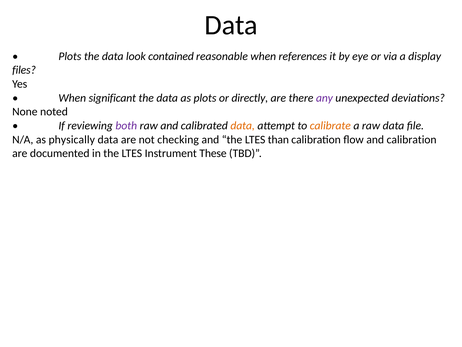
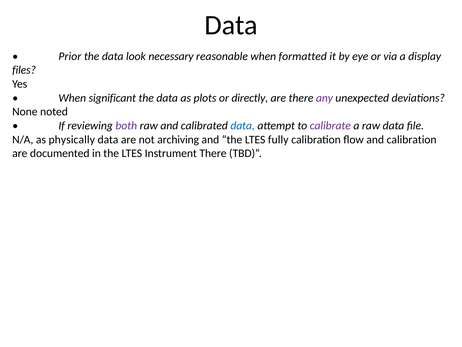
Plots: Plots -> Prior (70, 56)
contained: contained -> necessary (171, 56)
references: references -> formatted (303, 56)
data colour: orange -> blue (243, 125)
calibrate colour: orange -> purple (330, 125)
checking: checking -> archiving (178, 139)
than: than -> fully (278, 139)
Instrument These: These -> There (213, 153)
